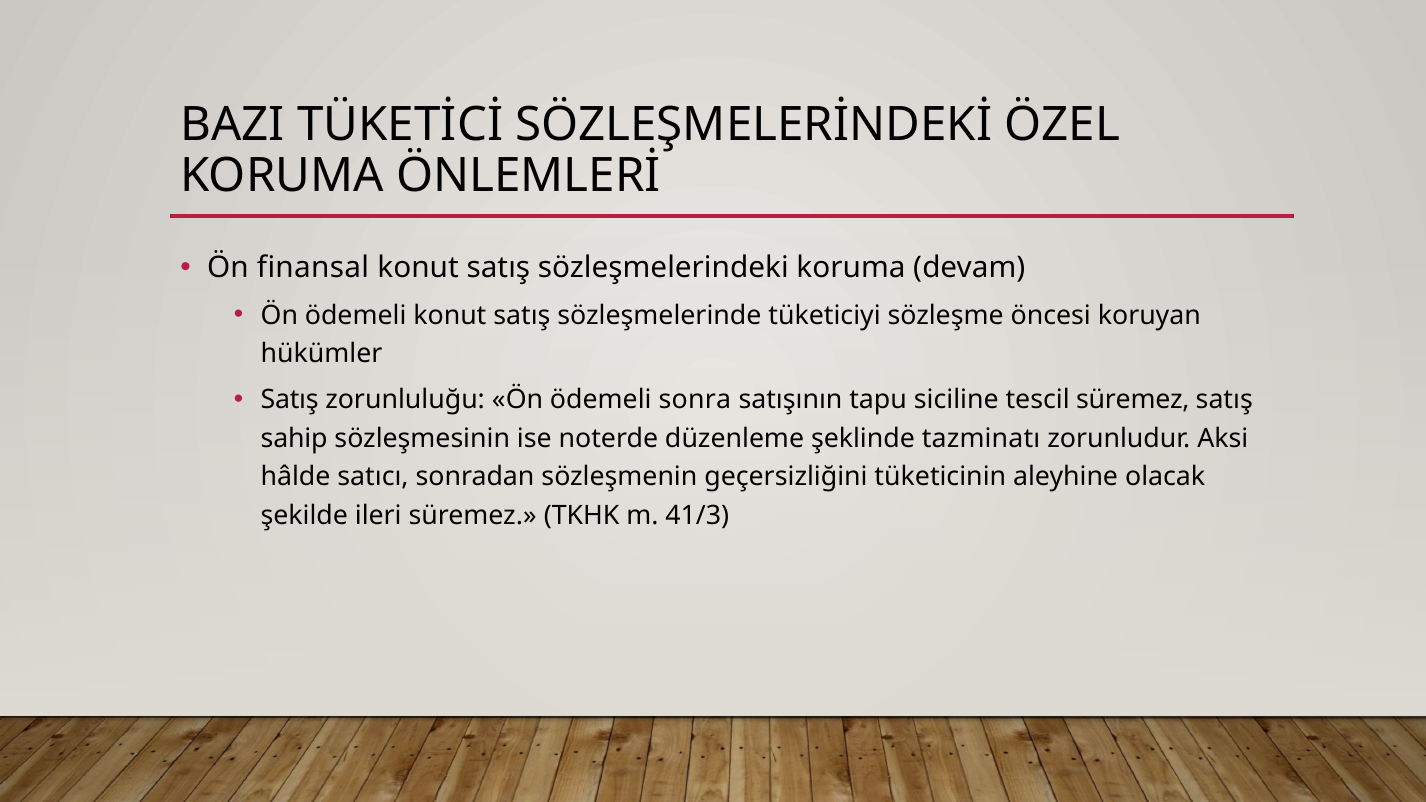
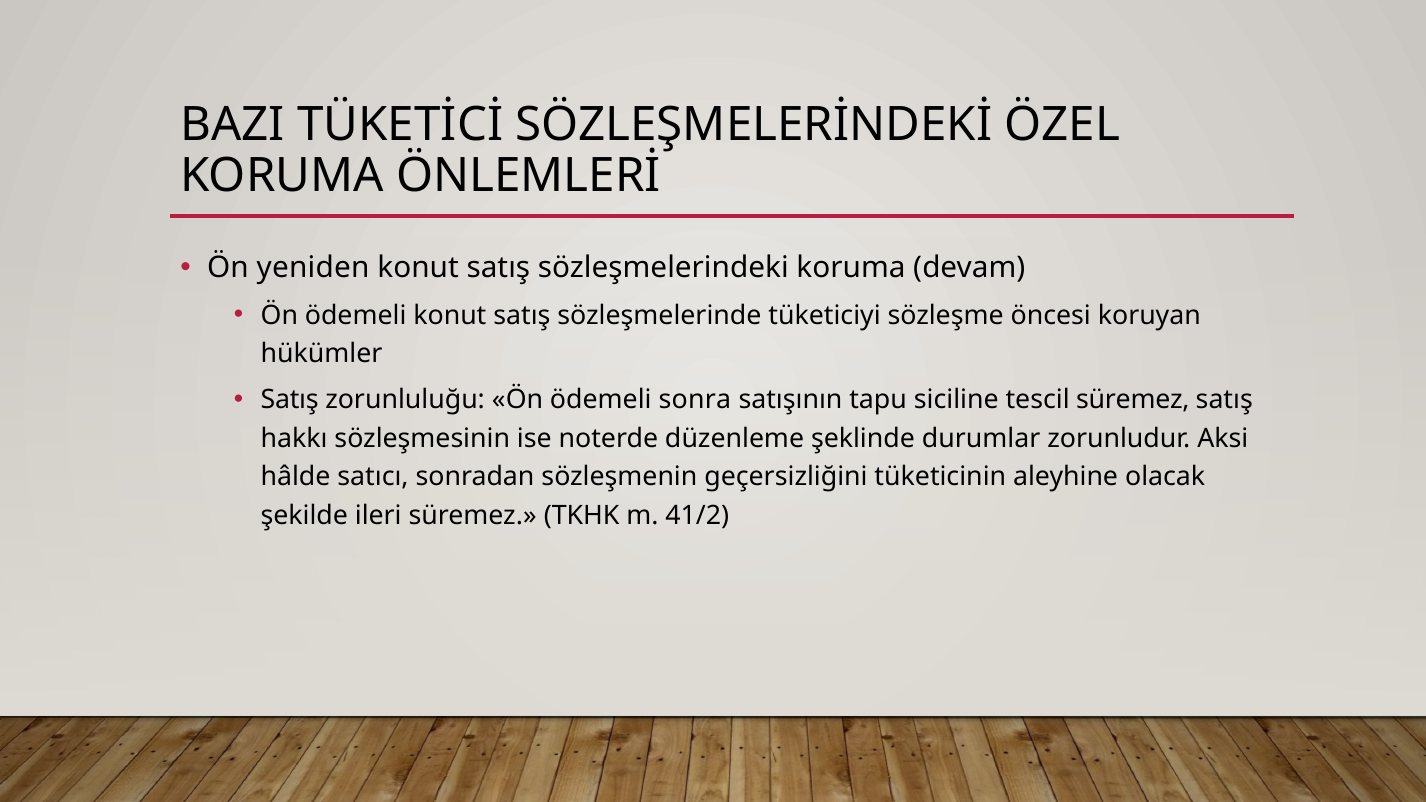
finansal: finansal -> yeniden (313, 268)
sahip: sahip -> hakkı (294, 438)
tazminatı: tazminatı -> durumlar (981, 438)
41/3: 41/3 -> 41/2 (697, 515)
